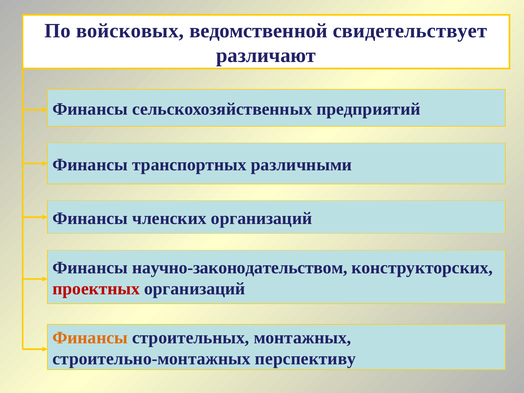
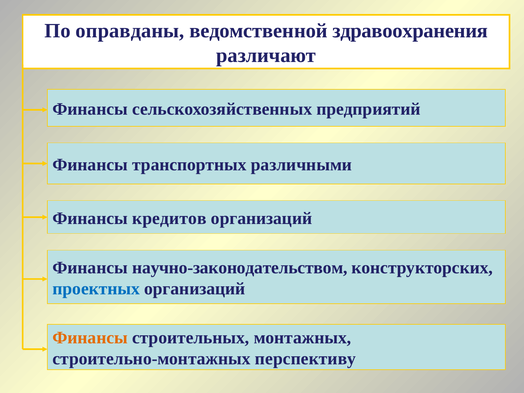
войсковых: войсковых -> оправданы (130, 31)
свидетельствует: свидетельствует -> здравоохранения (410, 31)
членских: членских -> кредитов (169, 218)
проектных colour: red -> blue (96, 289)
